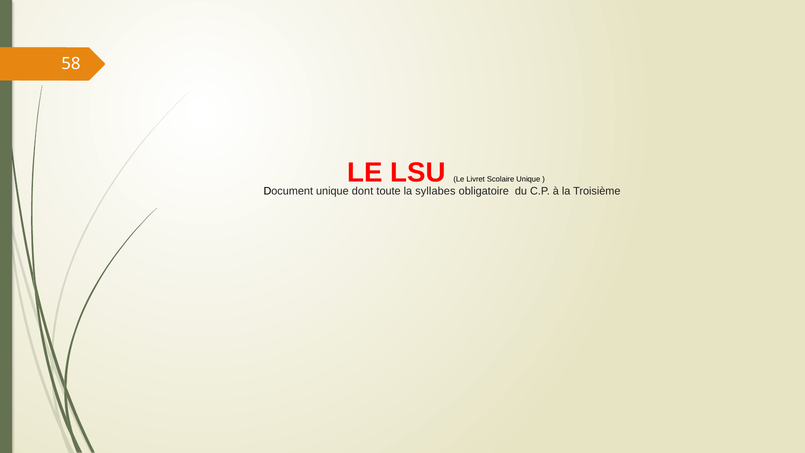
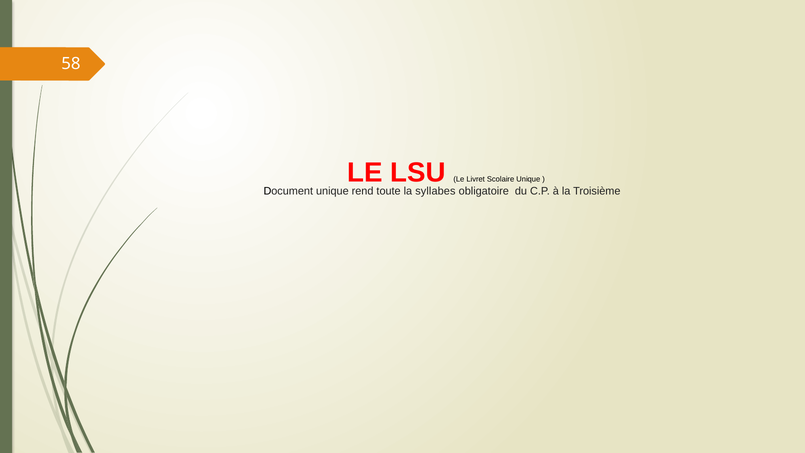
dont: dont -> rend (363, 191)
